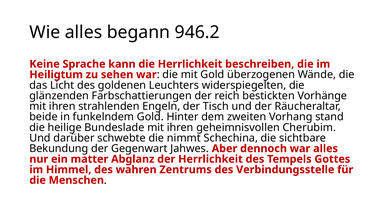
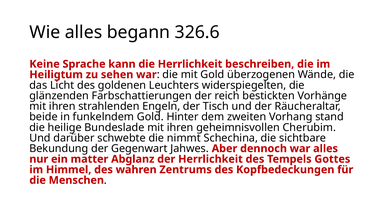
946.2: 946.2 -> 326.6 (197, 32)
Verbindungsstelle: Verbindungsstelle -> Kopfbedeckungen (285, 169)
